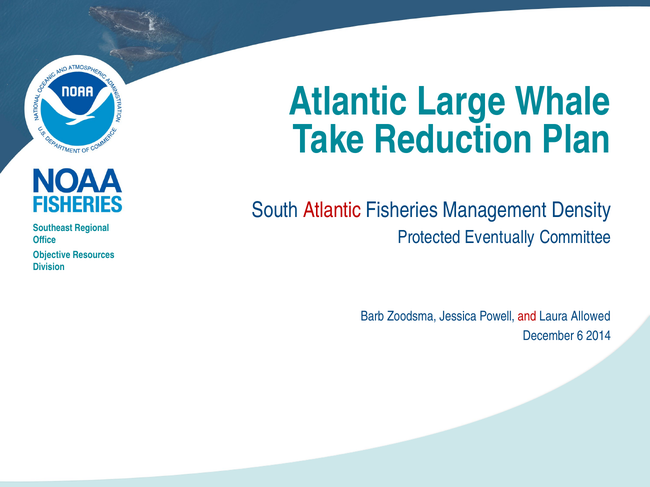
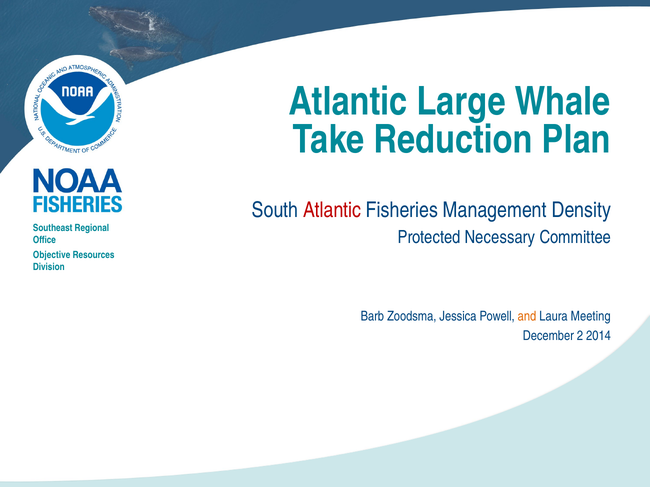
Eventually: Eventually -> Necessary (500, 237)
and colour: red -> orange (527, 317)
Allowed: Allowed -> Meeting (591, 317)
6: 6 -> 2 (580, 336)
